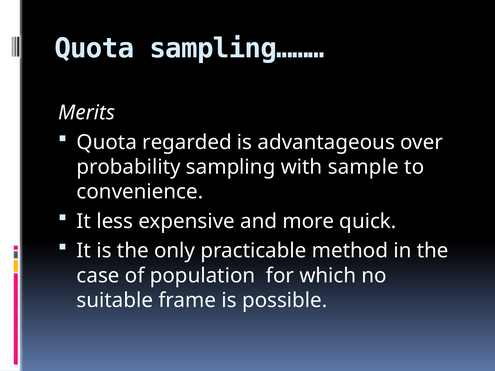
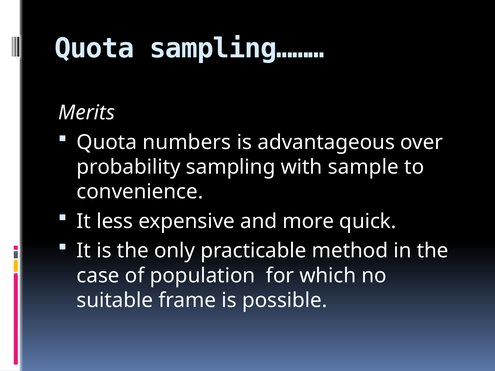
regarded: regarded -> numbers (187, 142)
